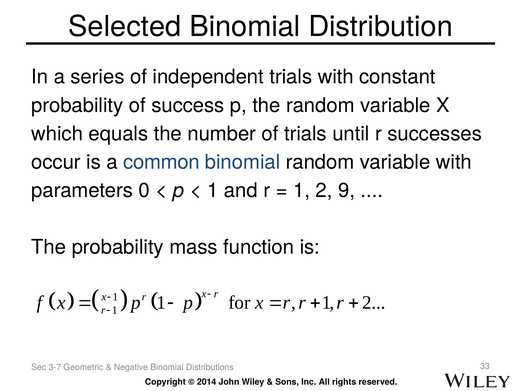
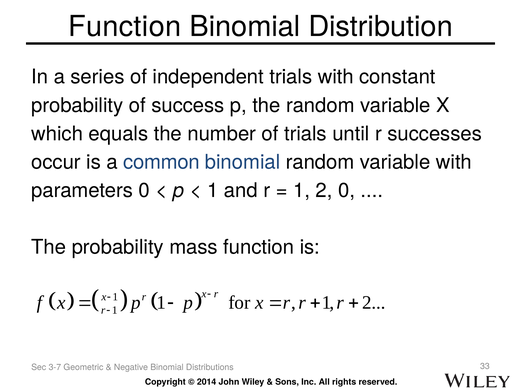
Selected: Selected -> Function (125, 27)
2 9: 9 -> 0 (347, 190)
